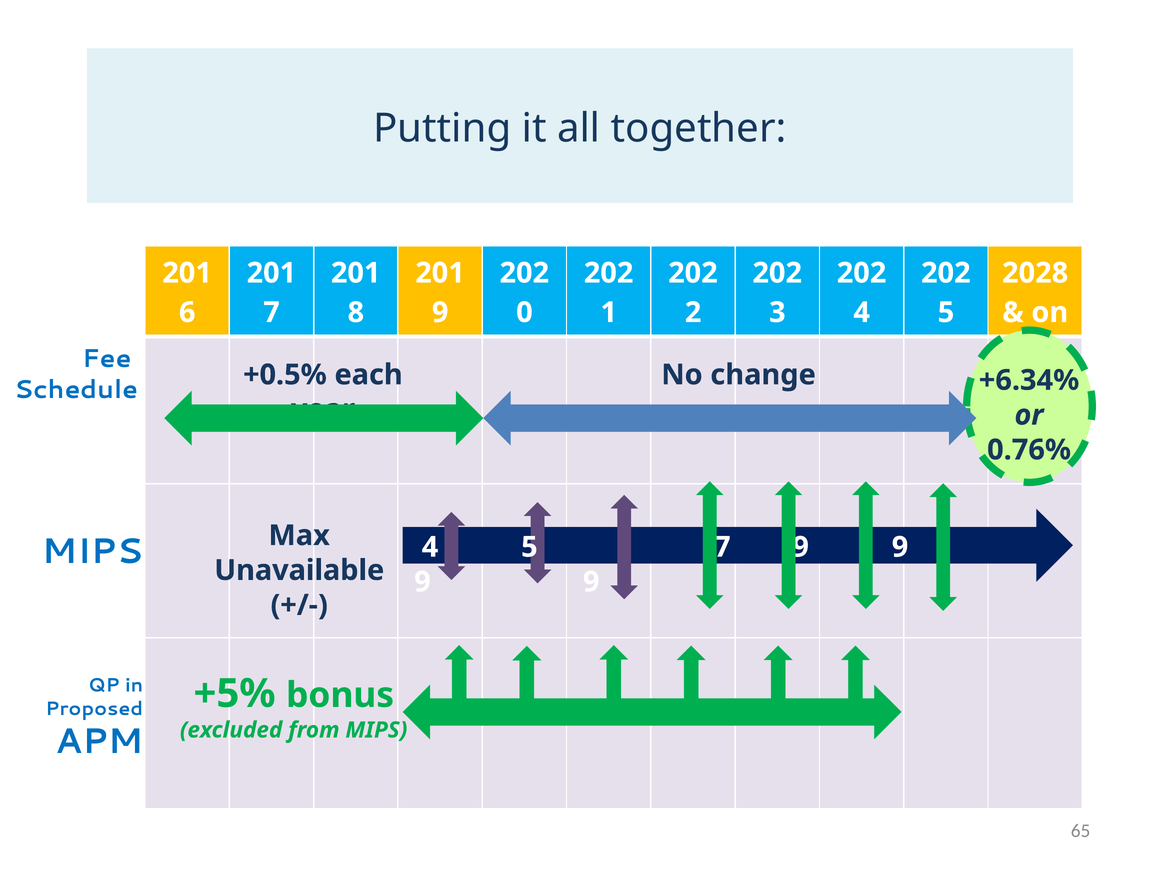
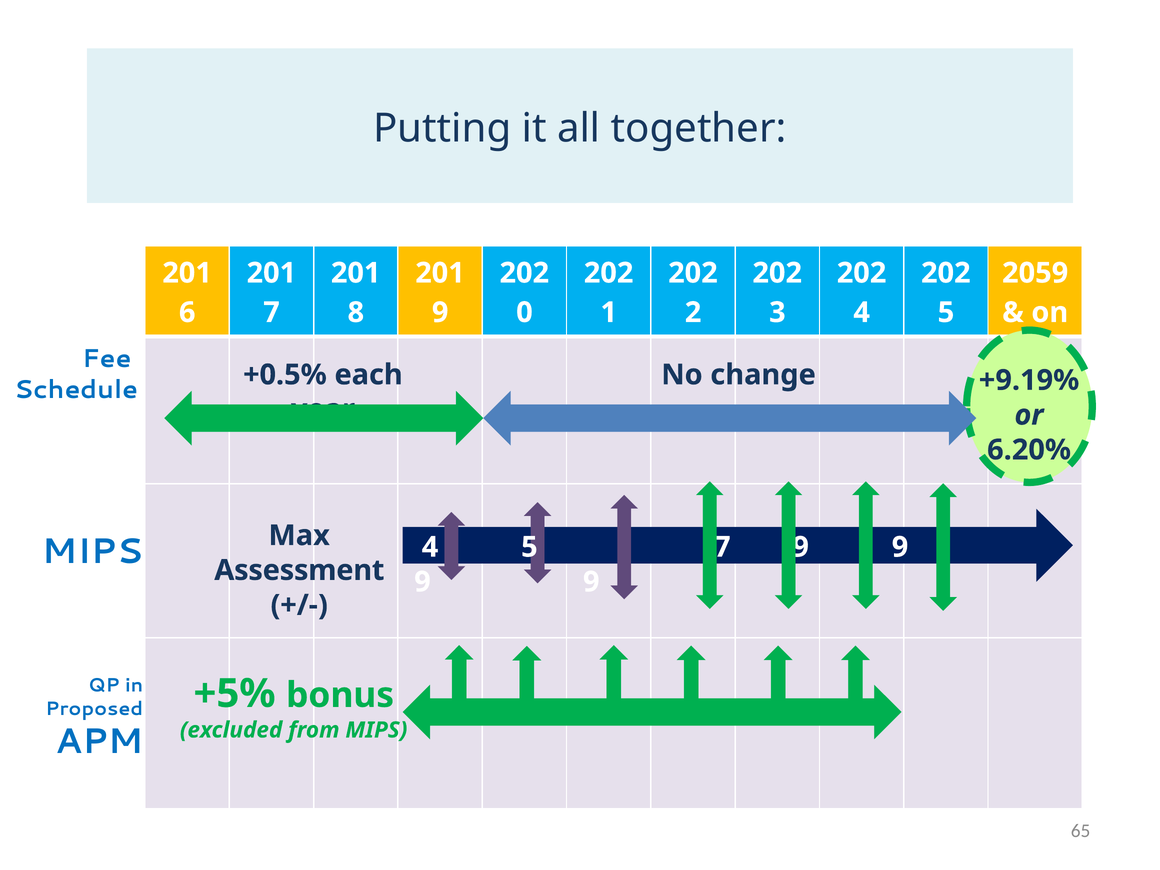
2028: 2028 -> 2059 (1035, 273)
+6.34%: +6.34% -> +9.19% (1029, 380)
0.76%: 0.76% -> 6.20% (1029, 450)
Unavailable: Unavailable -> Assessment (299, 570)
